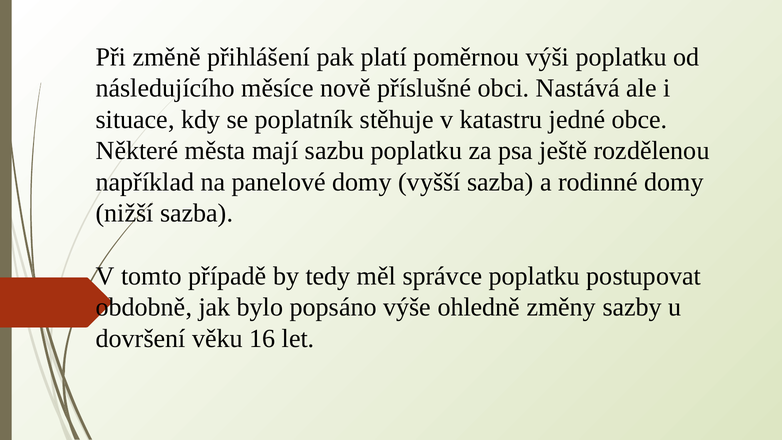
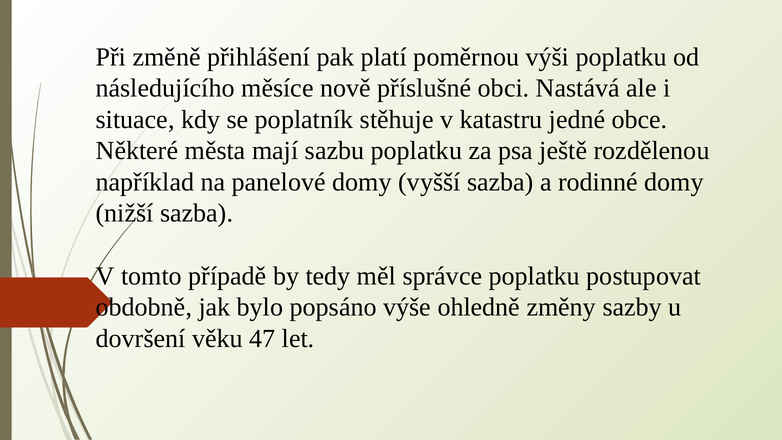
16: 16 -> 47 (262, 338)
